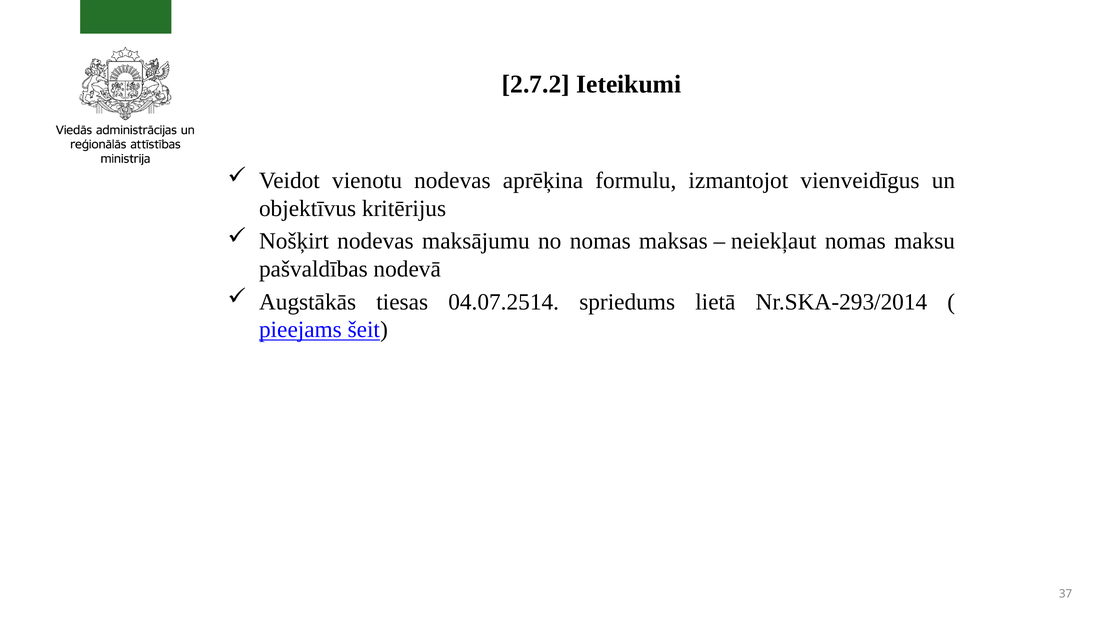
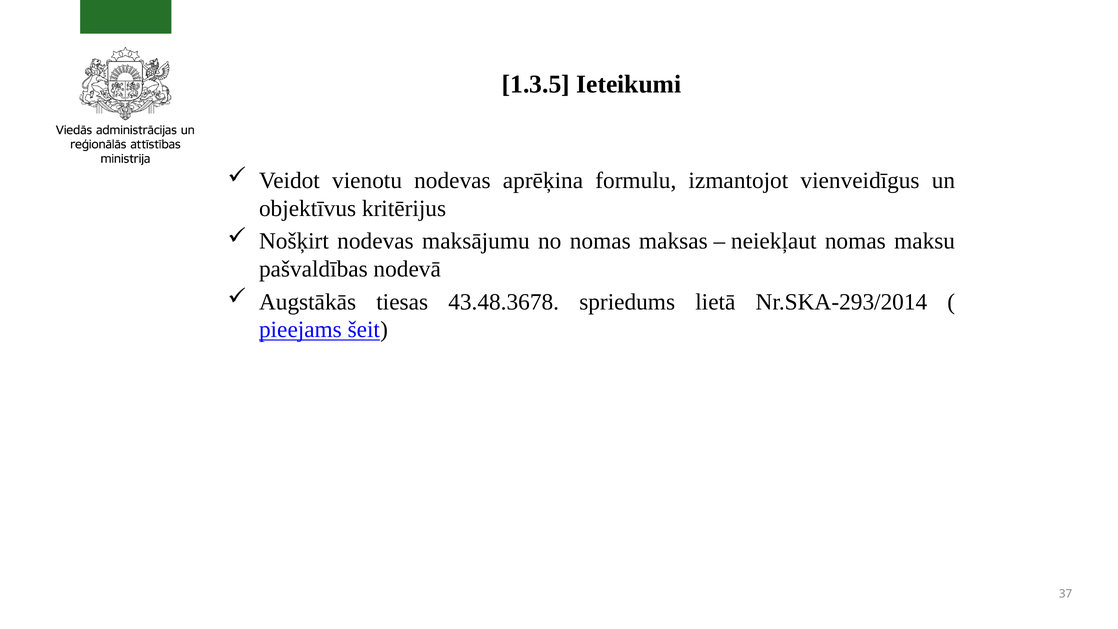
2.7.2: 2.7.2 -> 1.3.5 (536, 84)
04.07.2514: 04.07.2514 -> 43.48.3678 (504, 302)
